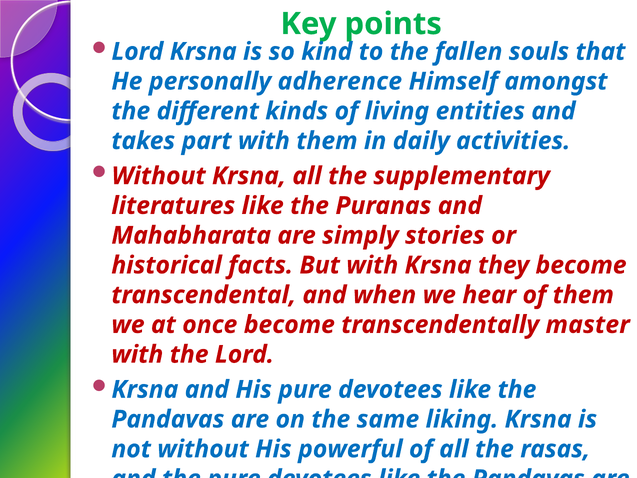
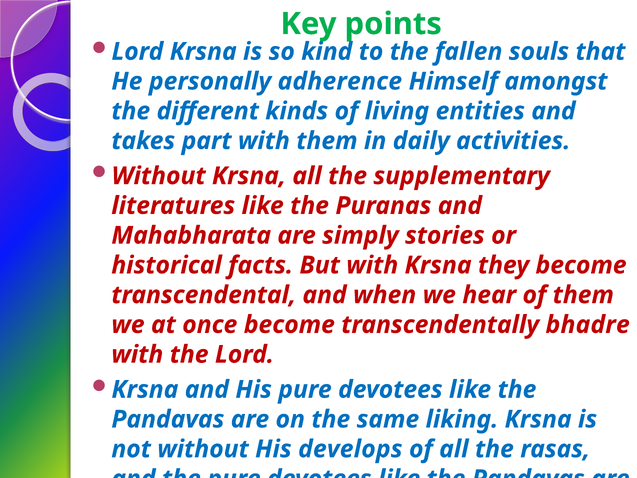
master: master -> bhadre (588, 325)
powerful: powerful -> develops (350, 449)
